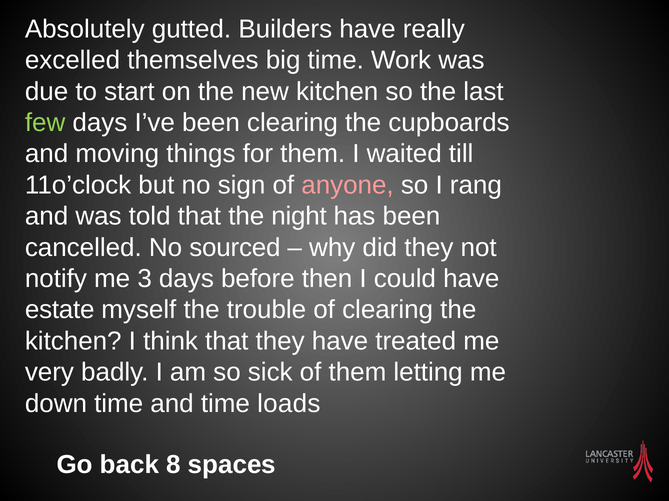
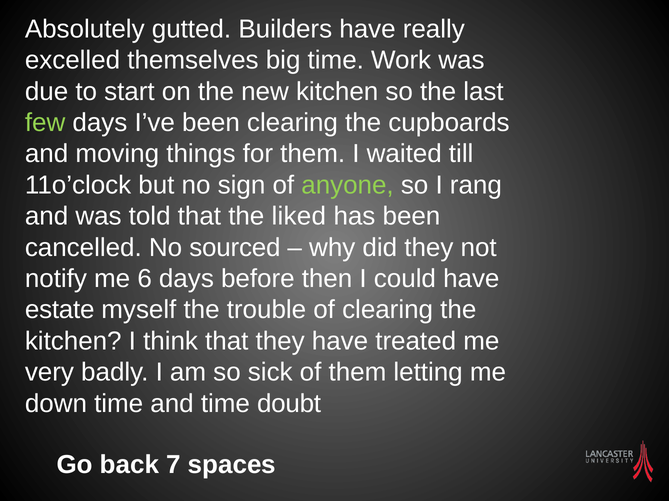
anyone colour: pink -> light green (348, 185)
night: night -> liked (299, 217)
3: 3 -> 6 (145, 279)
loads: loads -> doubt (289, 404)
8: 8 -> 7 (173, 465)
